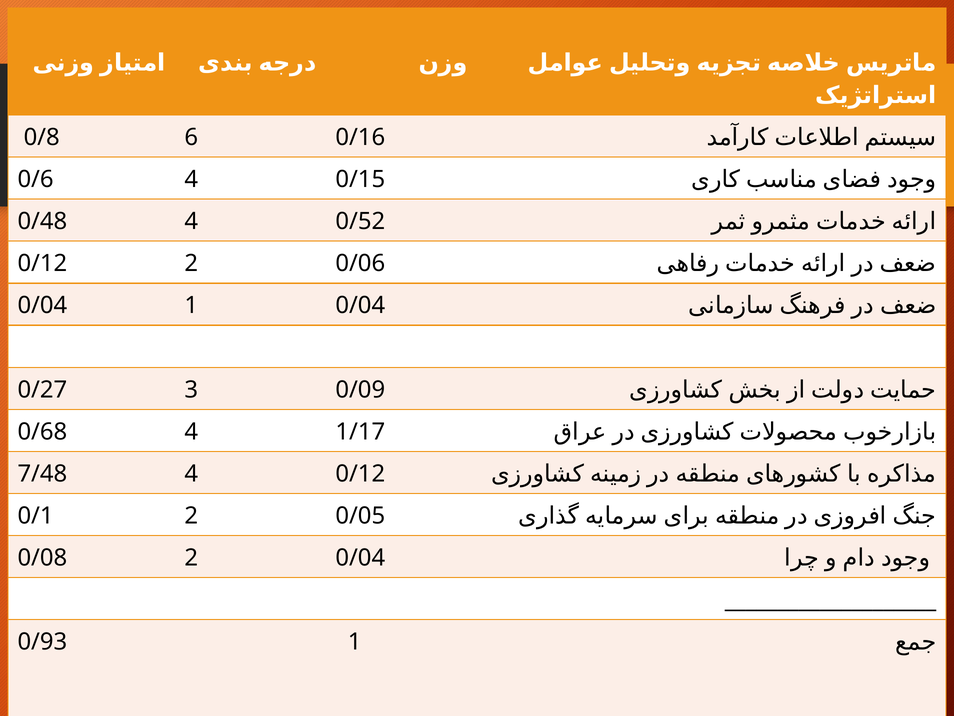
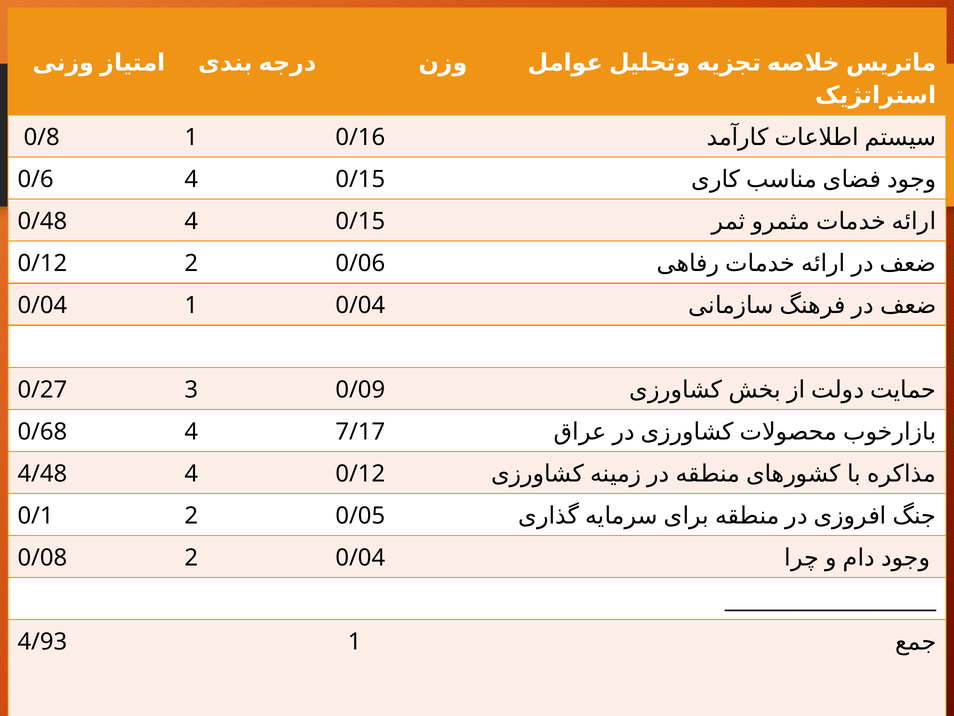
0/8 6: 6 -> 1 (191, 137)
0/48 4 0/52: 0/52 -> 0/15 (360, 221)
1/17: 1/17 -> 7/17 (360, 431)
7/48: 7/48 -> 4/48 (42, 473)
0/93: 0/93 -> 4/93 (42, 642)
